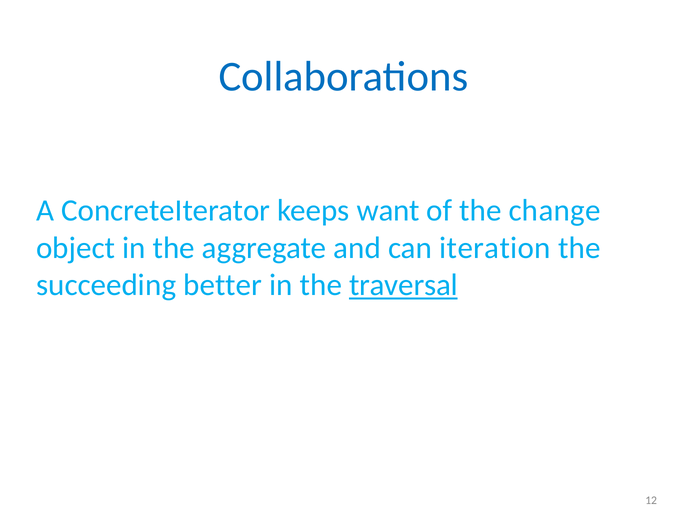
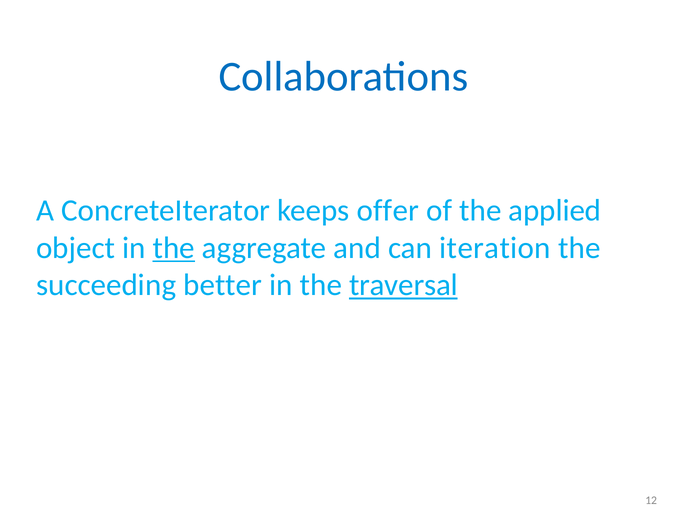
want: want -> offer (388, 211)
change: change -> applied (555, 211)
the underline: none -> present (174, 248)
